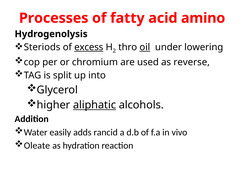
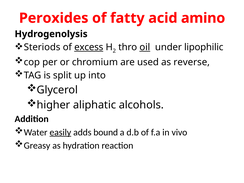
Processes: Processes -> Peroxides (54, 18)
lowering: lowering -> lipophilic (204, 47)
aliphatic underline: present -> none (95, 105)
easily underline: none -> present (60, 132)
rancid: rancid -> bound (106, 132)
Oleate: Oleate -> Greasy (37, 146)
